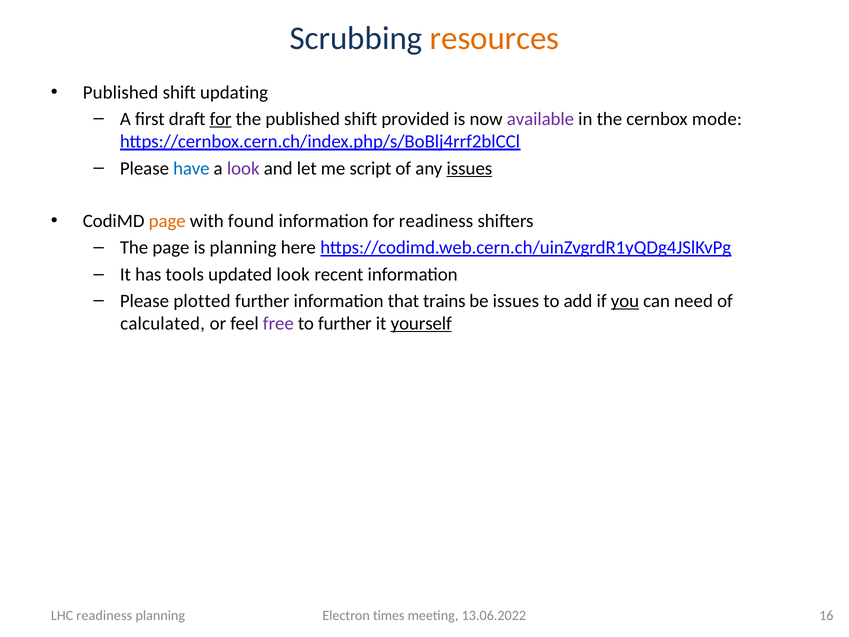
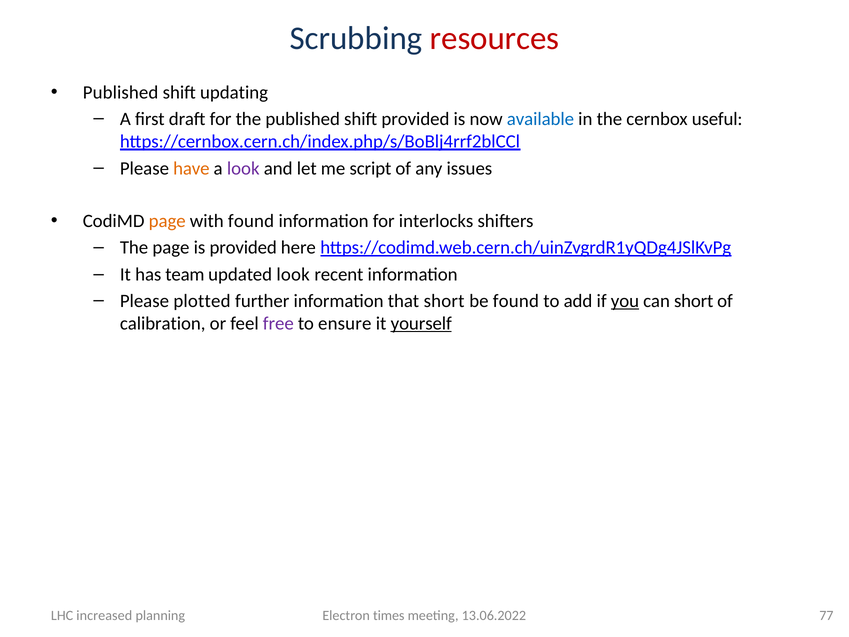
resources colour: orange -> red (495, 38)
for underline: present -> none (221, 119)
available colour: purple -> blue (540, 119)
mode: mode -> useful (717, 119)
have colour: blue -> orange (191, 168)
issues underline: present -> none (469, 168)
for readiness: readiness -> interlocks (436, 221)
is planning: planning -> provided (243, 247)
tools: tools -> team (185, 274)
that trains: trains -> short (444, 301)
be issues: issues -> found (516, 301)
can need: need -> short (694, 301)
calculated: calculated -> calibration (163, 323)
to further: further -> ensure (345, 323)
16: 16 -> 77 (826, 615)
LHC readiness: readiness -> increased (104, 615)
